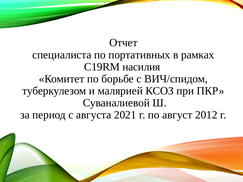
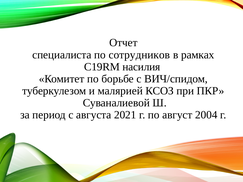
портативных: портативных -> сотрудников (139, 55)
2012: 2012 -> 2004 (206, 115)
